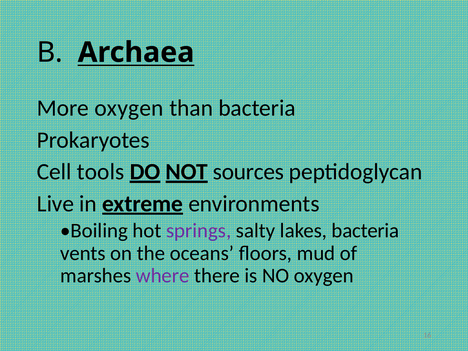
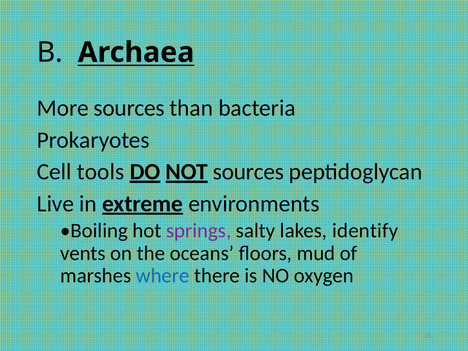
More oxygen: oxygen -> sources (129, 108)
lakes bacteria: bacteria -> identify (365, 231)
where colour: purple -> blue (163, 276)
